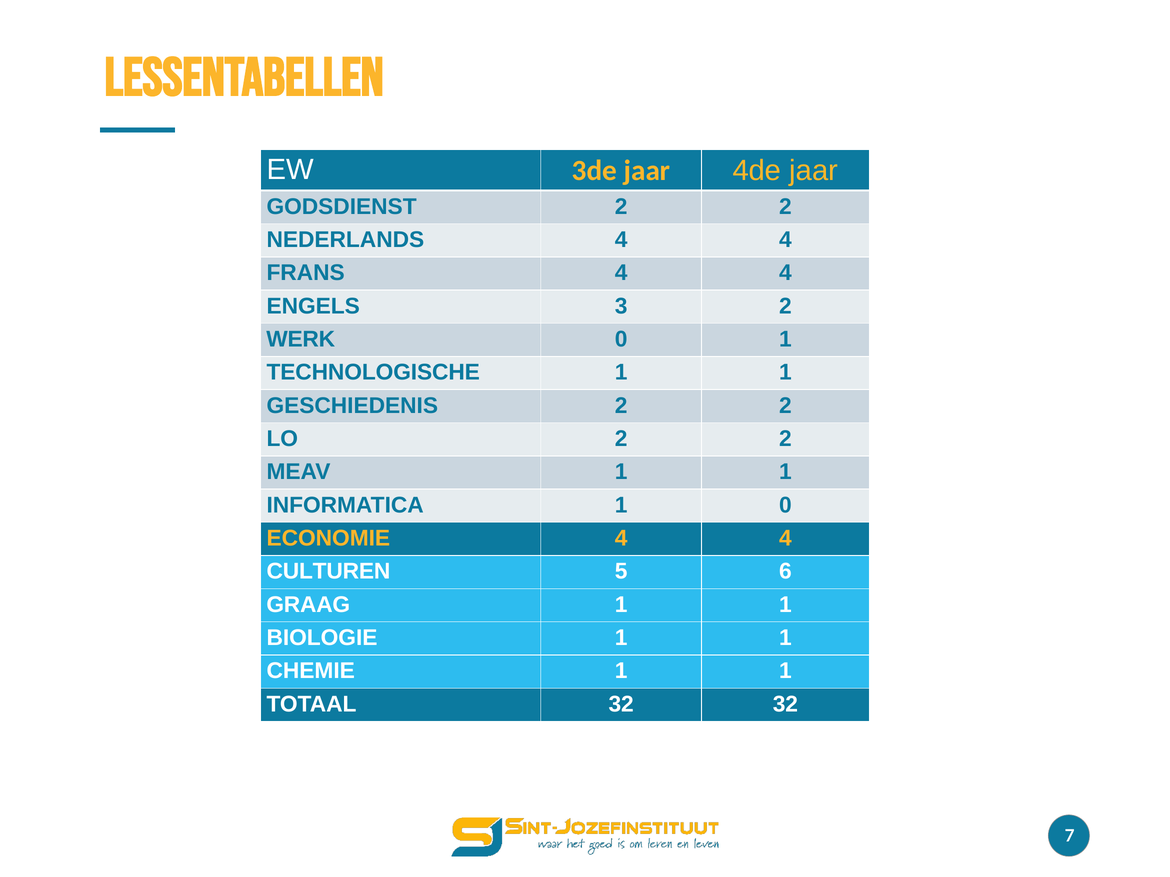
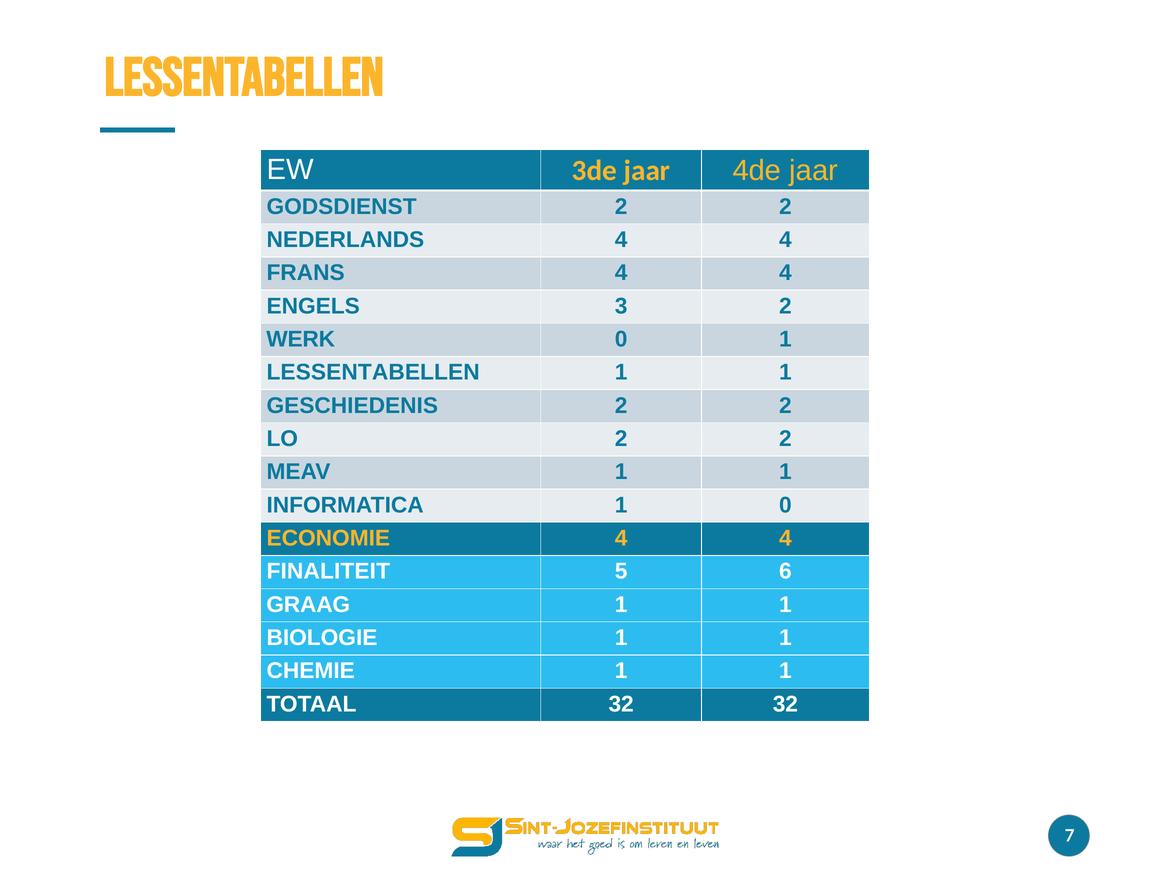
TECHNOLOGISCHE: TECHNOLOGISCHE -> LESSENTABELLEN (373, 373)
CULTUREN: CULTUREN -> FINALITEIT (328, 572)
